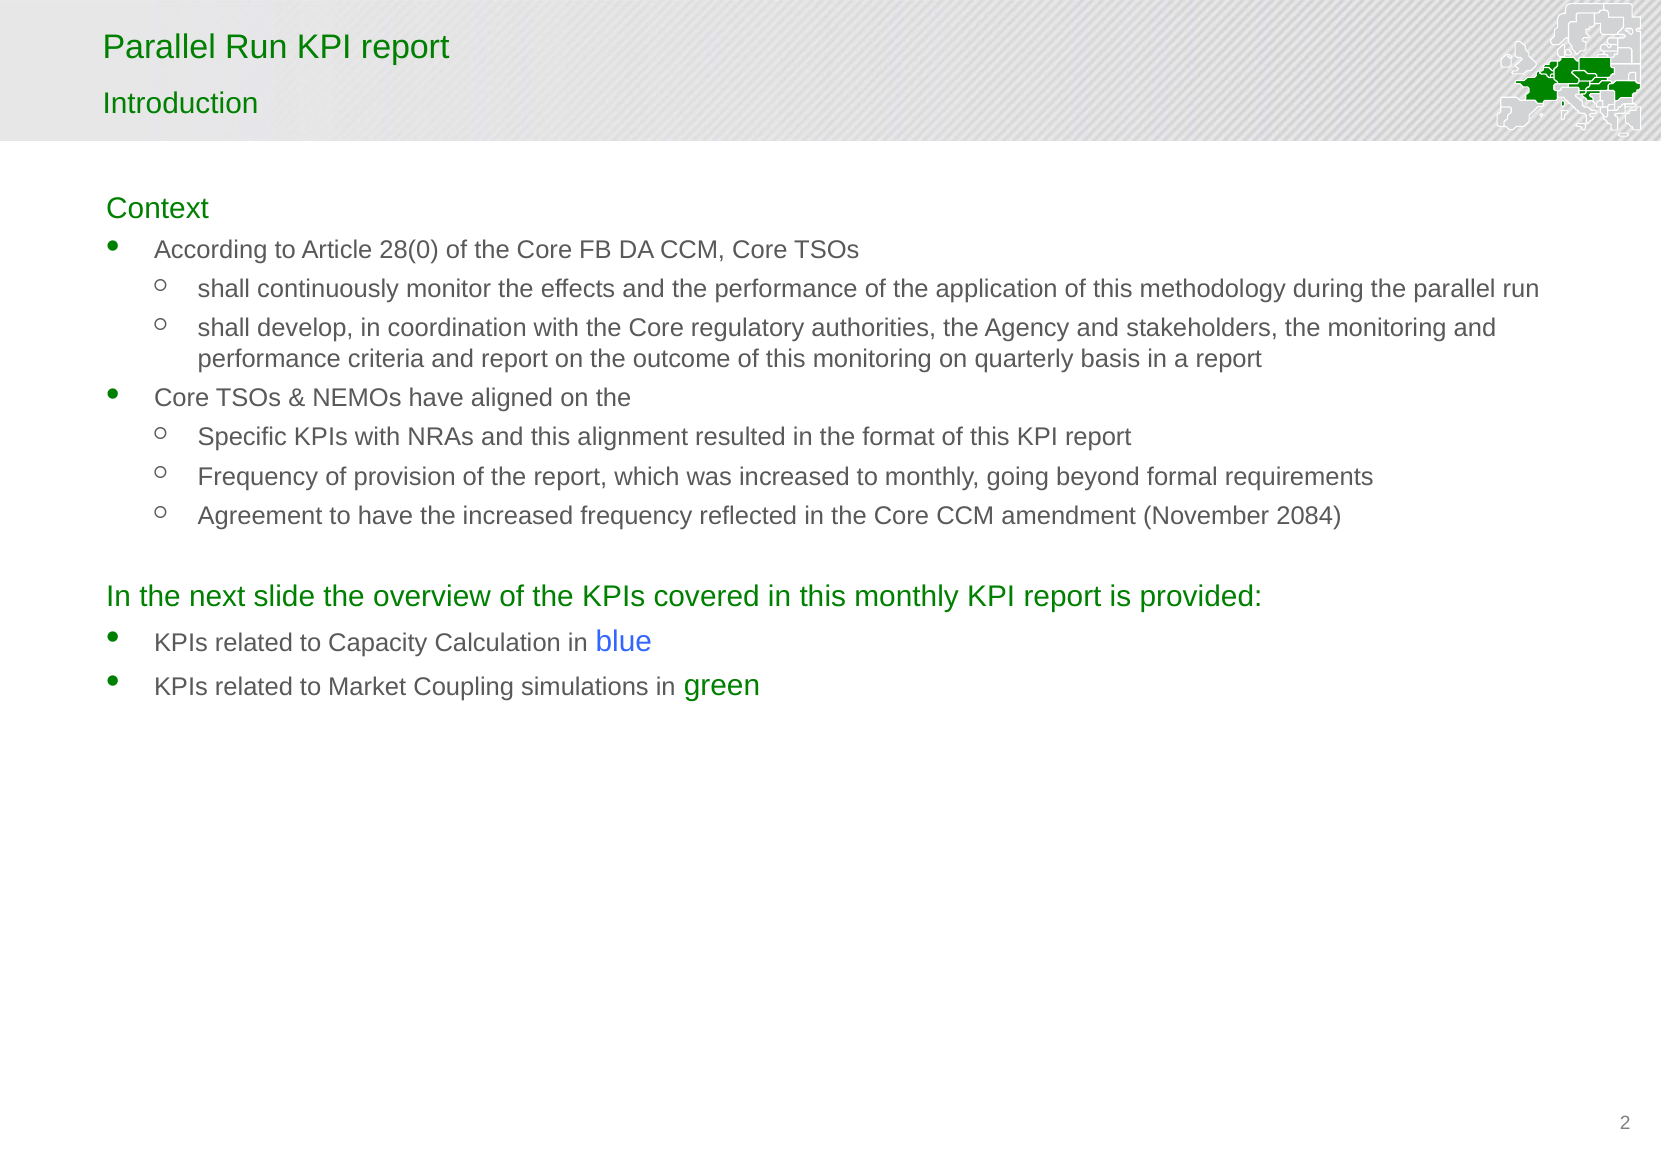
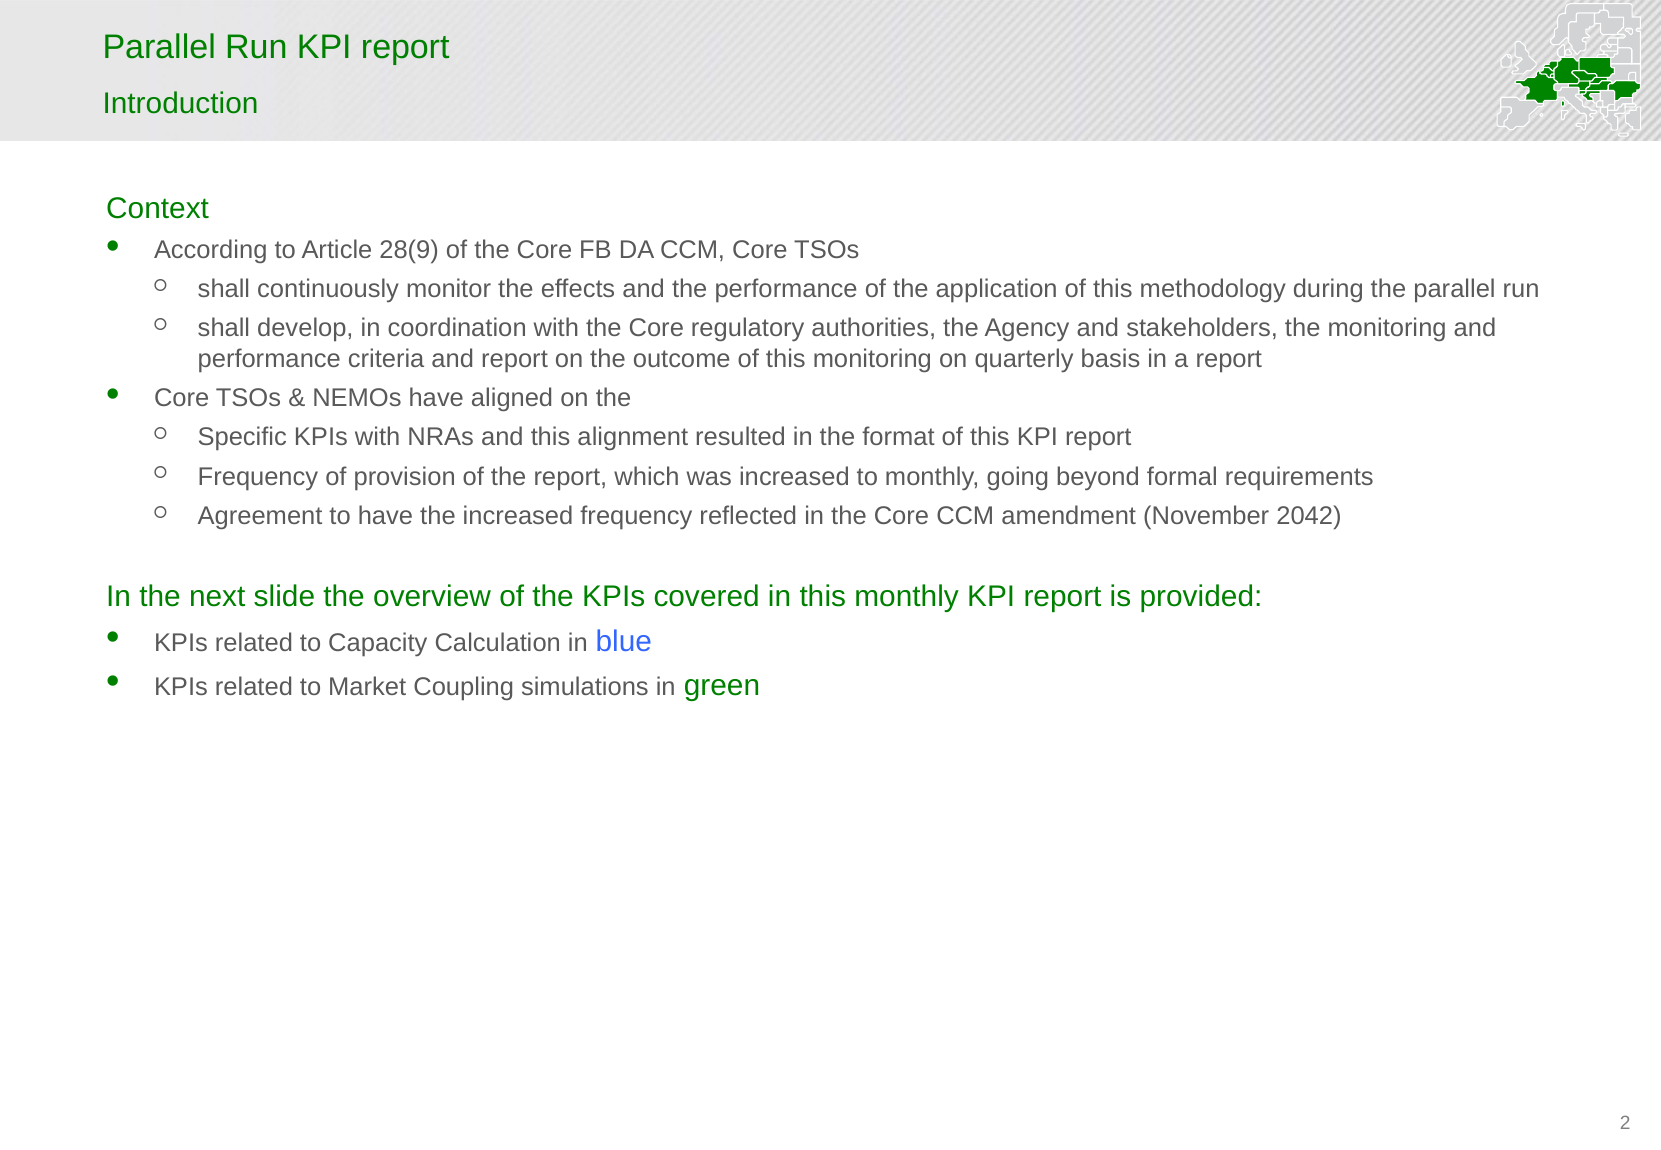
28(0: 28(0 -> 28(9 (409, 250)
2084: 2084 -> 2042 (1309, 516)
